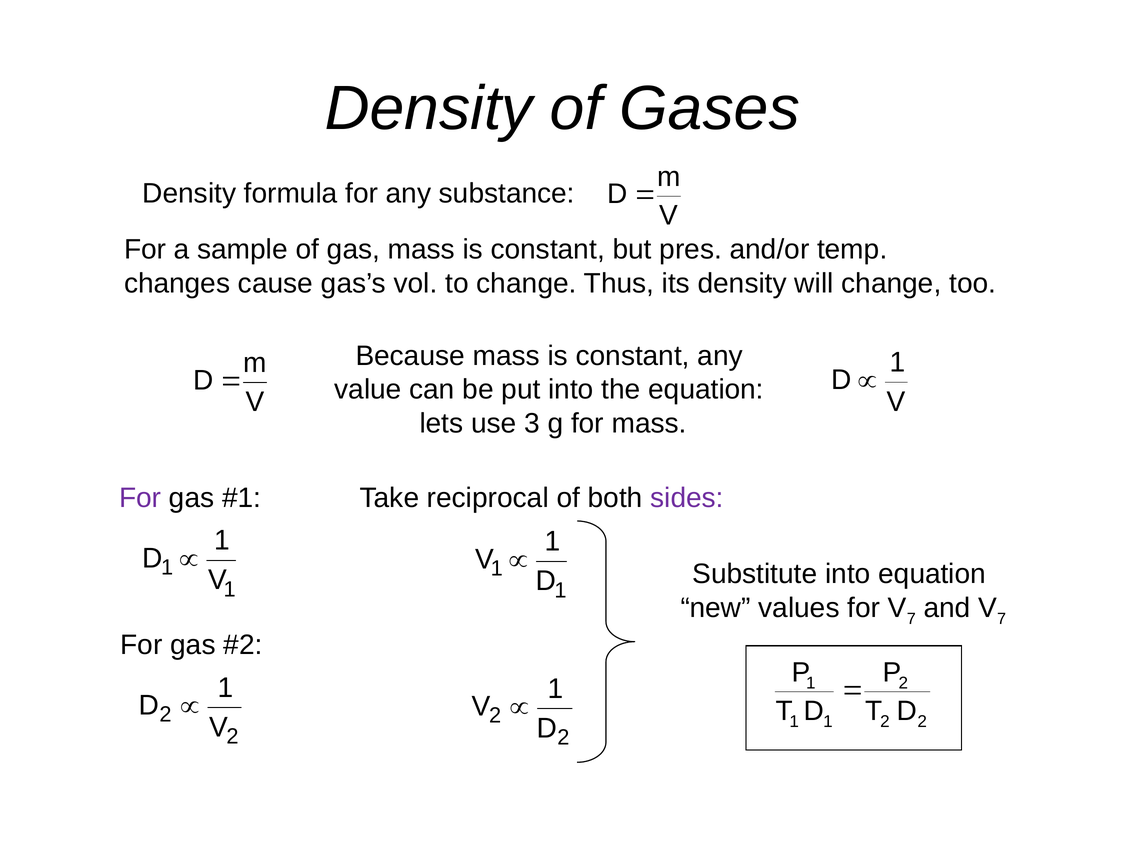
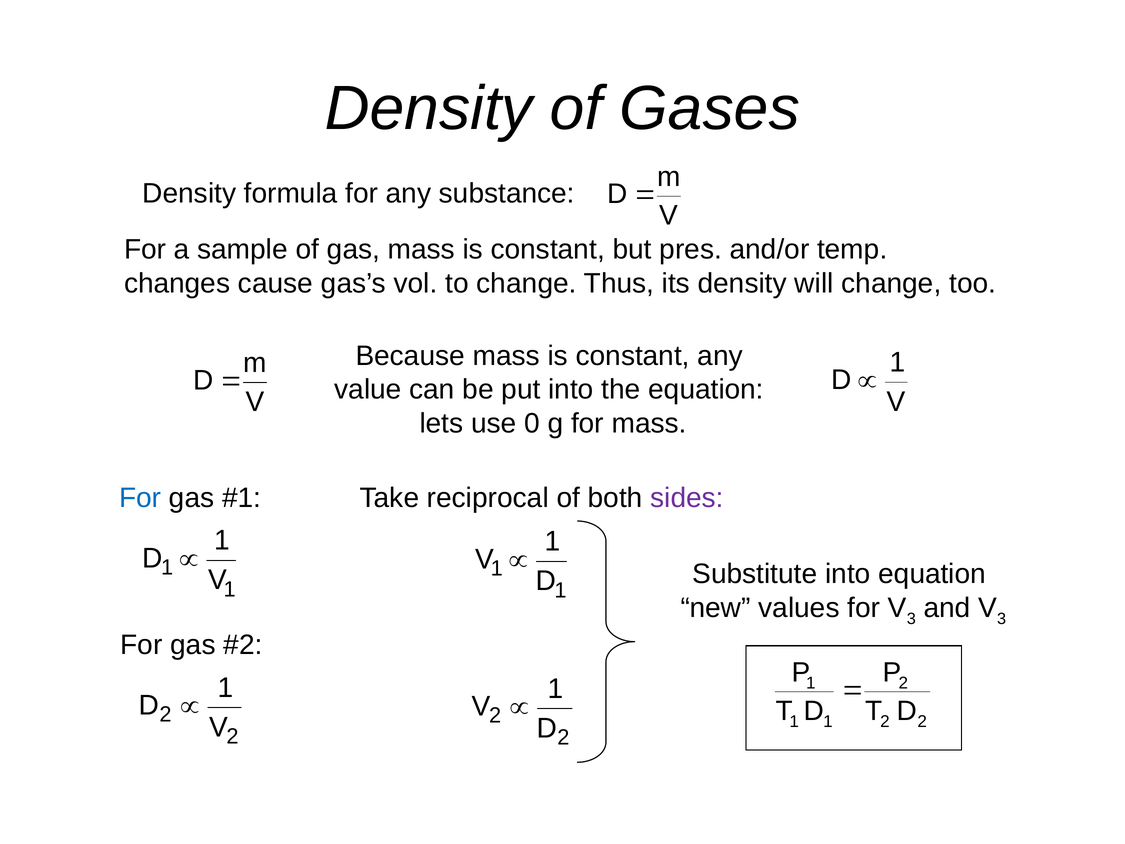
3: 3 -> 0 (532, 423)
For colour: purple -> blue (140, 498)
7: 7 -> 3 (911, 619)
7: 7 -> 3 (1002, 619)
